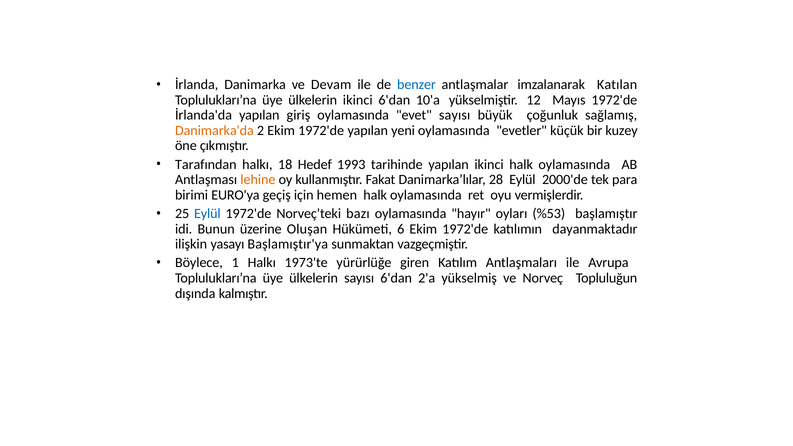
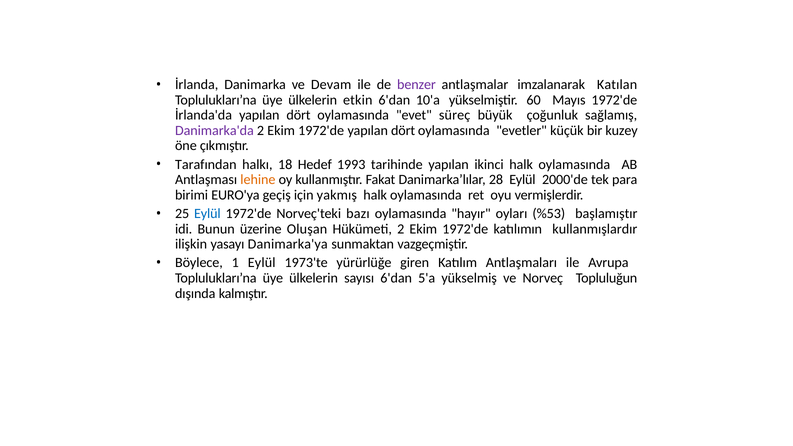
benzer colour: blue -> purple (416, 85)
ülkelerin ikinci: ikinci -> etkin (358, 100)
12: 12 -> 60 (534, 100)
İrlanda'da yapılan giriş: giriş -> dört (299, 115)
evet sayısı: sayısı -> süreç (455, 115)
Danimarka'da colour: orange -> purple (214, 131)
1972'de yapılan yeni: yeni -> dört (403, 131)
hemen: hemen -> yakmış (337, 195)
Hükümeti 6: 6 -> 2 (401, 229)
dayanmaktadır: dayanmaktadır -> kullanmışlardır (595, 229)
Başlamıştır'ya: Başlamıştır'ya -> Danimarka'ya (288, 244)
1 Halkı: Halkı -> Eylül (262, 263)
2'a: 2'a -> 5'a (427, 278)
